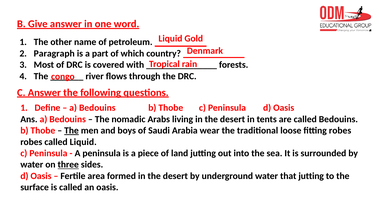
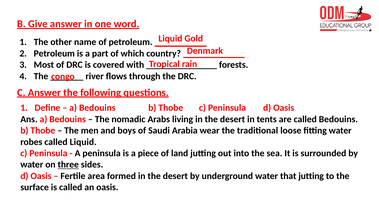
Paragraph: Paragraph -> Petroleum (54, 54)
The underline: present -> none (71, 131)
fitting robes: robes -> water (340, 131)
